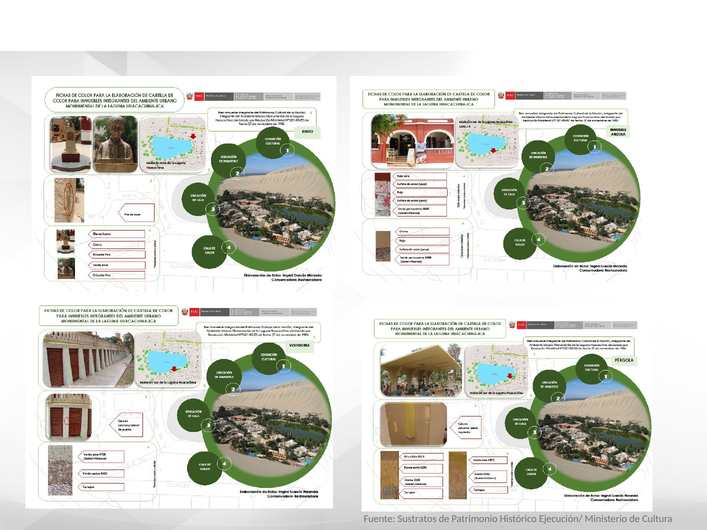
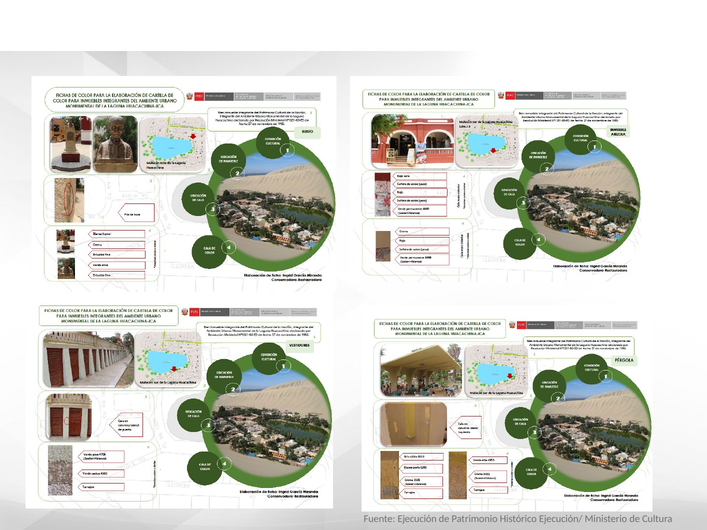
Sustratos: Sustratos -> Ejecución (417, 519)
